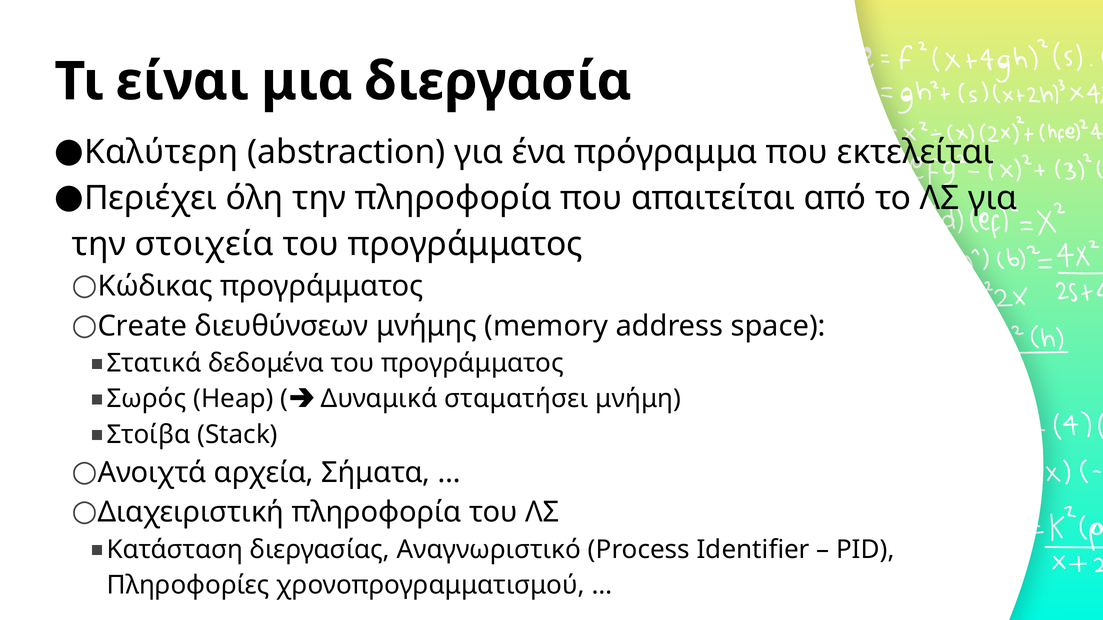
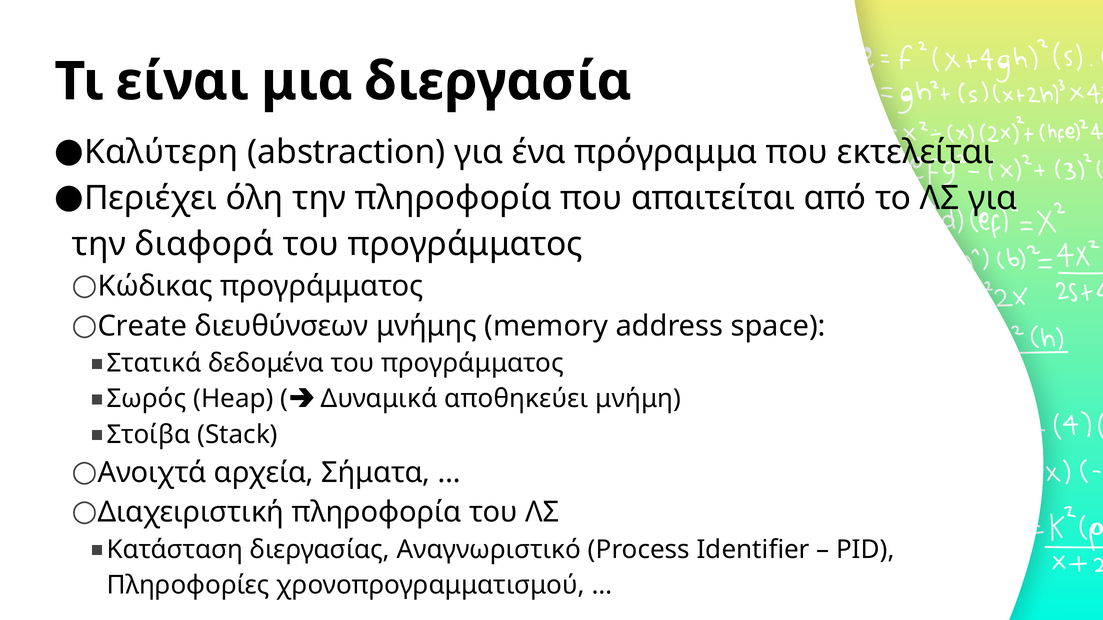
στοιχεία: στοιχεία -> διαφορά (204, 244)
σταματήσει: σταματήσει -> αποθηκεύει (516, 399)
